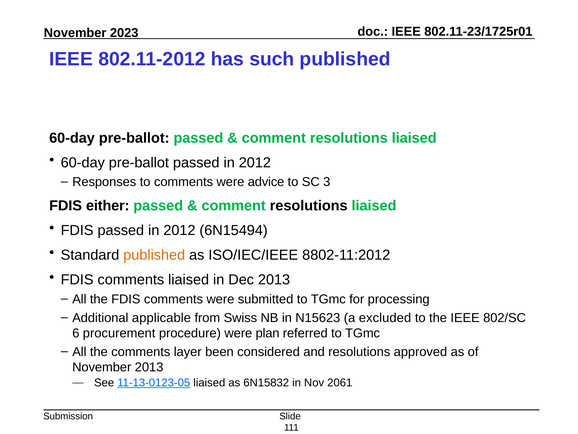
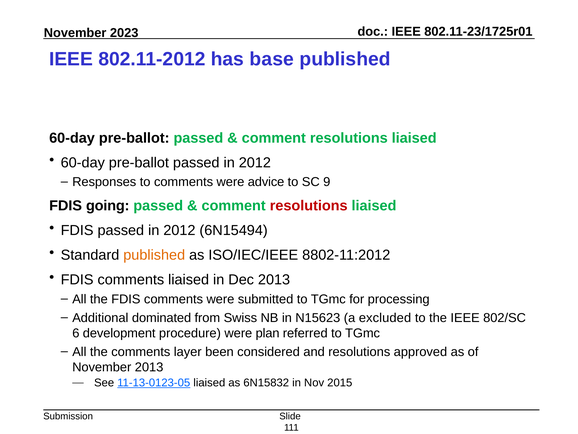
such: such -> base (272, 59)
3: 3 -> 9 (327, 182)
either: either -> going (108, 206)
resolutions colour: black -> red (309, 206)
applicable: applicable -> dominated (162, 317)
procurement: procurement -> development (119, 333)
2061: 2061 -> 2015 (340, 382)
